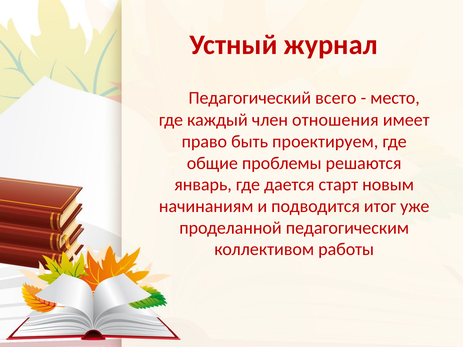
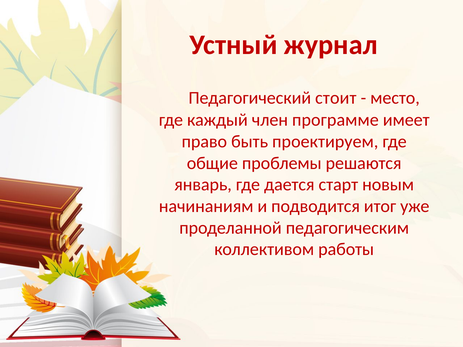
всего: всего -> стоит (336, 98)
отношения: отношения -> программе (335, 120)
